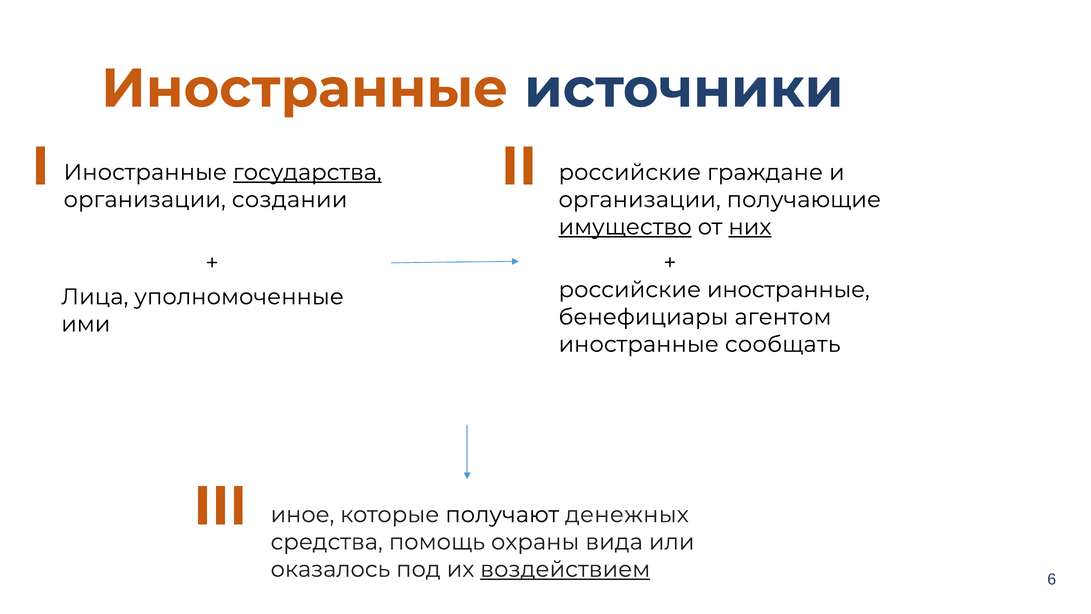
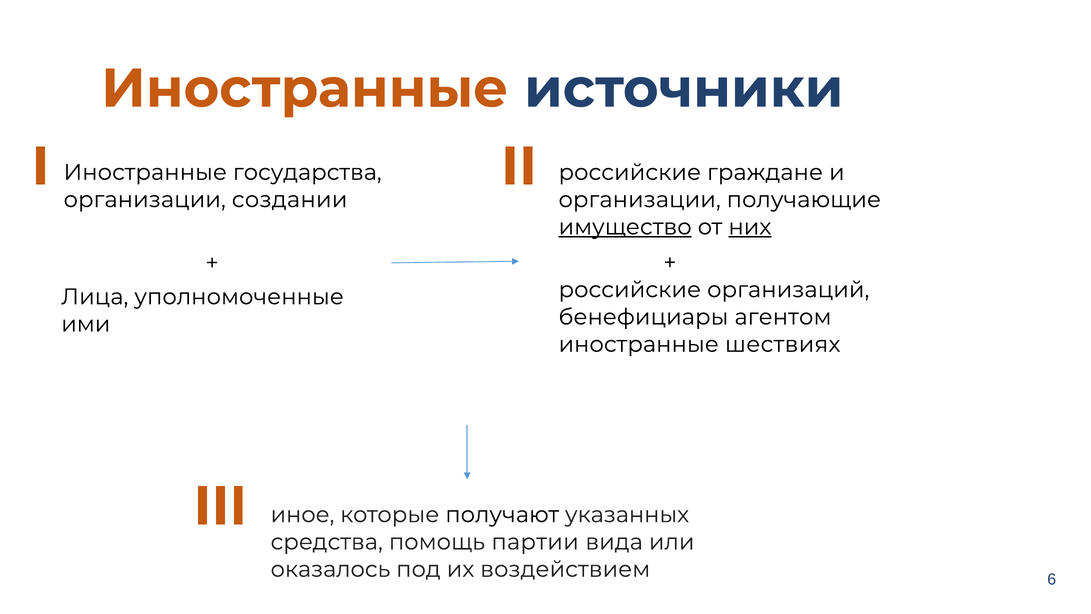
государства underline: present -> none (307, 172)
российские иностранные: иностранные -> организаций (788, 290)
сообщать: сообщать -> шествиях (783, 344)
денежных: денежных -> указанных (627, 514)
охраны: охраны -> партии (535, 542)
воздействием underline: present -> none (565, 569)
